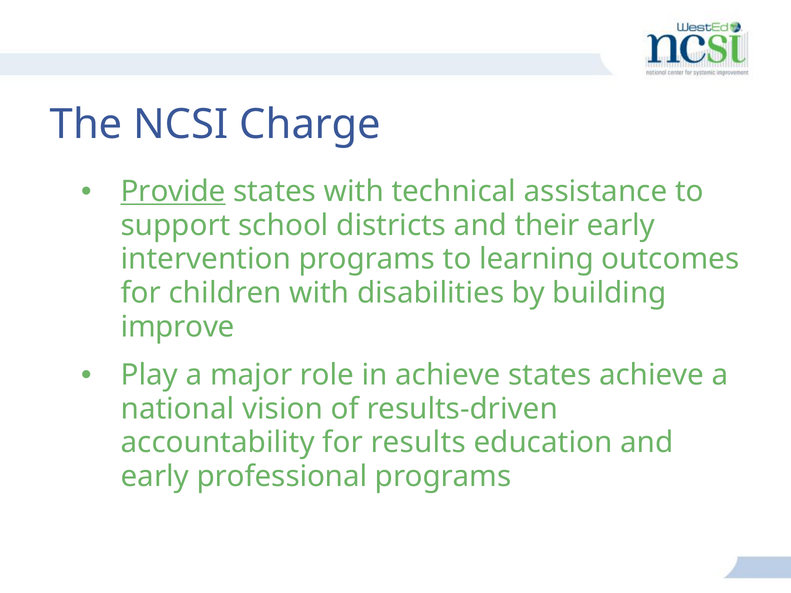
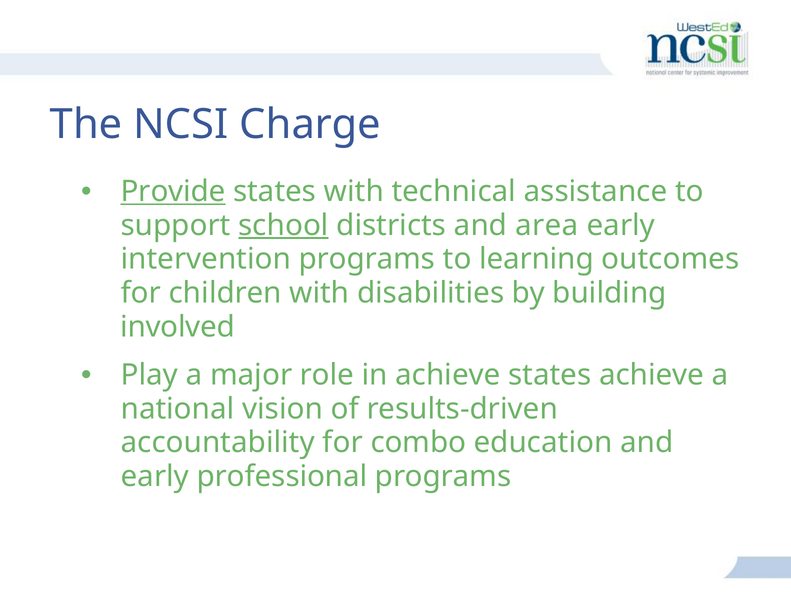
school underline: none -> present (283, 225)
their: their -> area (547, 225)
improve: improve -> involved (178, 327)
results: results -> combo (418, 443)
